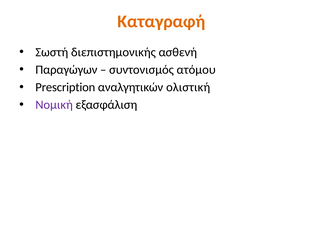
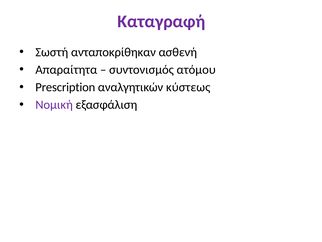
Καταγραφή colour: orange -> purple (161, 21)
διεπιστημονικής: διεπιστημονικής -> ανταποκρίθηκαν (113, 52)
Παραγώγων: Παραγώγων -> Απαραίτητα (66, 70)
ολιστική: ολιστική -> κύστεως (188, 87)
